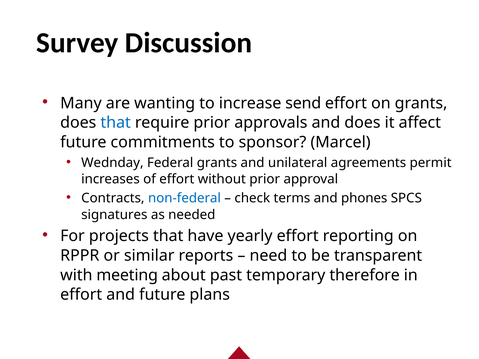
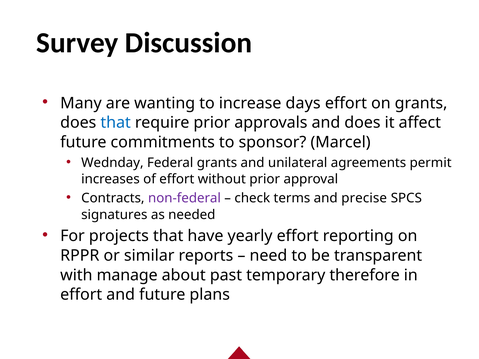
send: send -> days (303, 103)
non-federal colour: blue -> purple (184, 198)
phones: phones -> precise (364, 198)
meeting: meeting -> manage (127, 275)
